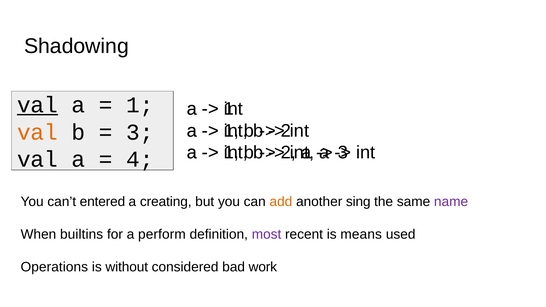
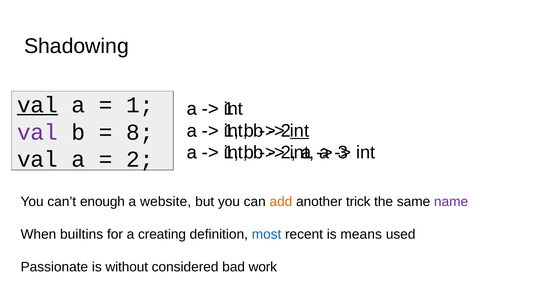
int underline: none -> present (299, 131)
val colour: orange -> purple (37, 132)
3: 3 -> 8 (140, 132)
4: 4 -> 2 (140, 160)
entered: entered -> enough (102, 202)
creating: creating -> website (166, 202)
sing: sing -> trick (358, 202)
perform: perform -> creating (162, 234)
most colour: purple -> blue (267, 234)
Operations: Operations -> Passionate (54, 267)
